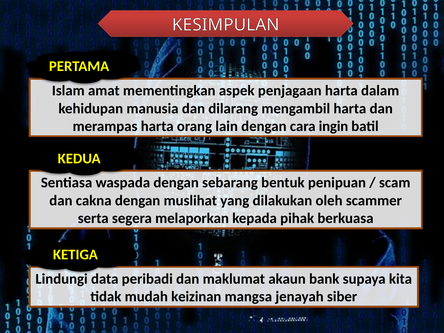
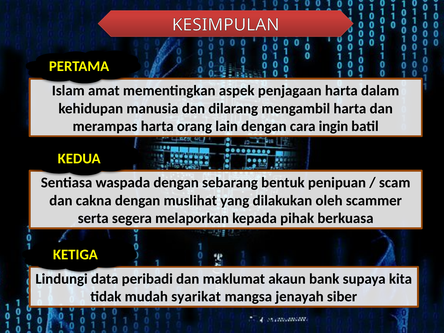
keizinan: keizinan -> syarikat (196, 297)
